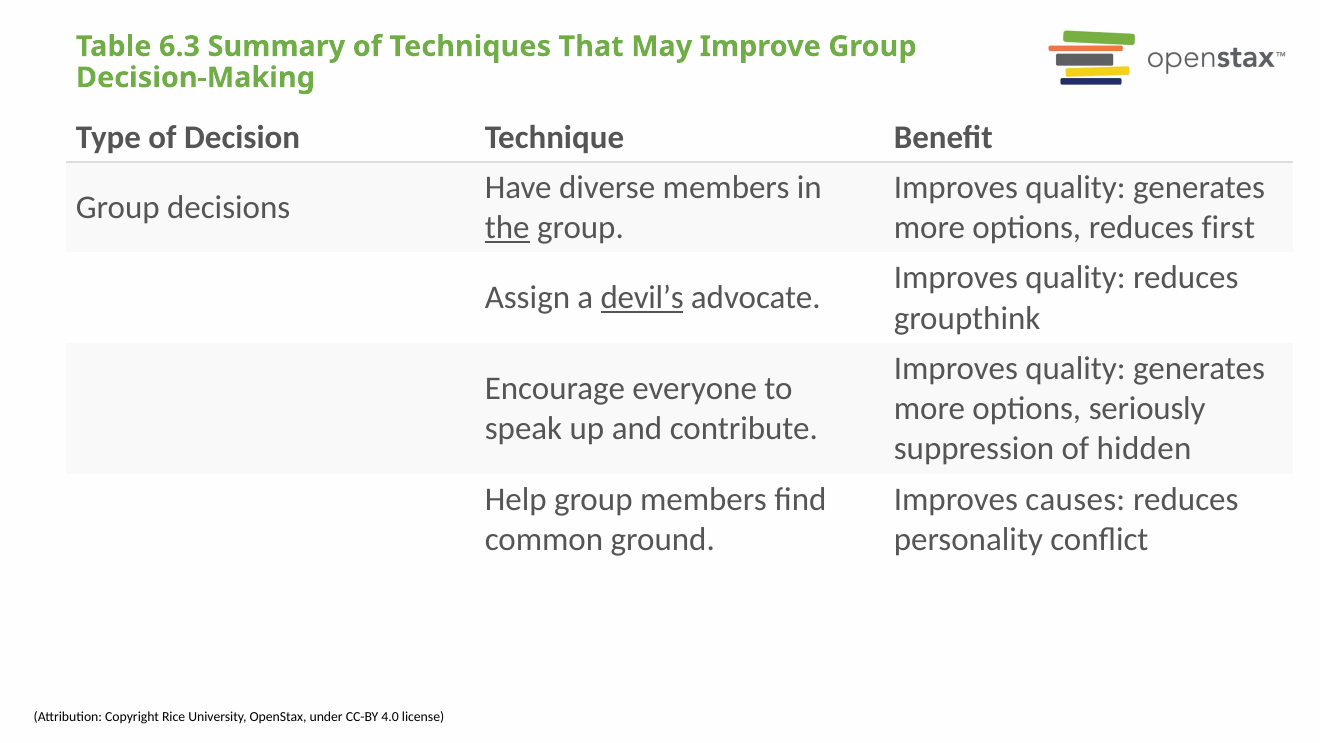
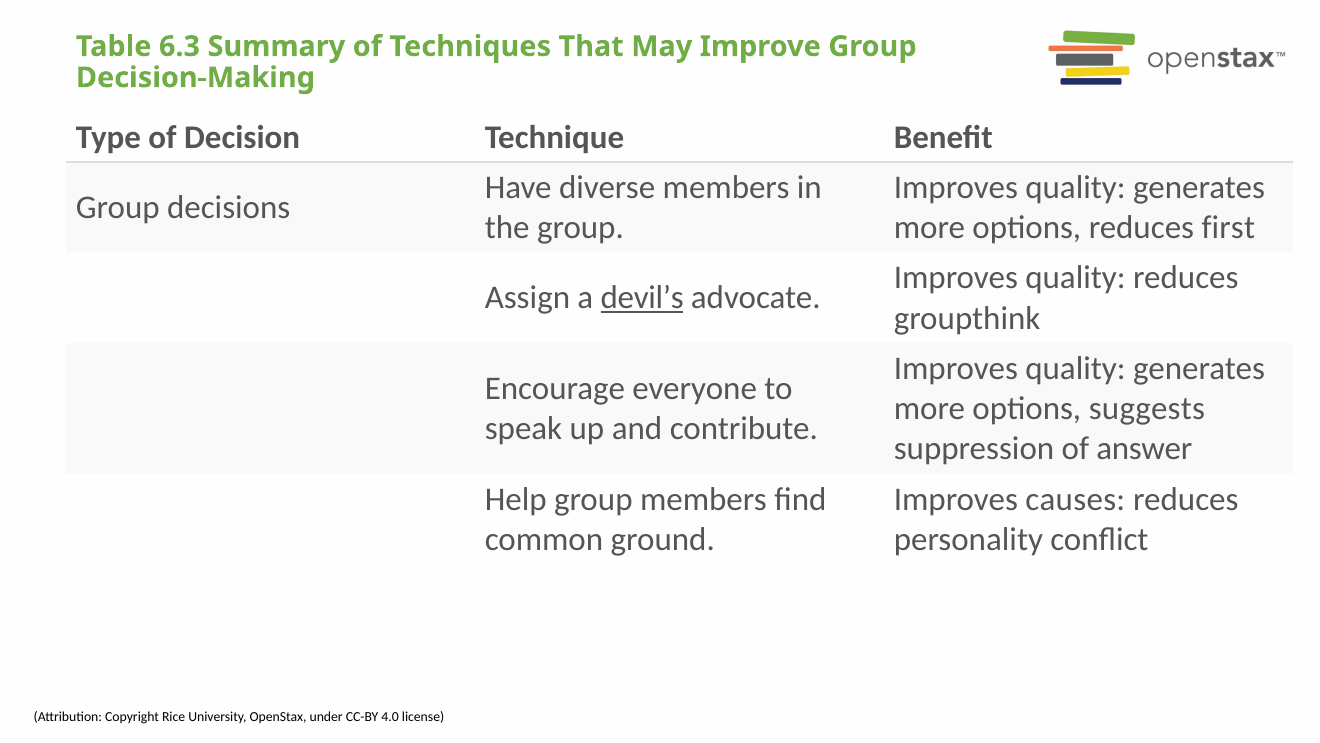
the underline: present -> none (507, 227)
seriously: seriously -> suggests (1147, 408)
hidden: hidden -> answer (1144, 449)
